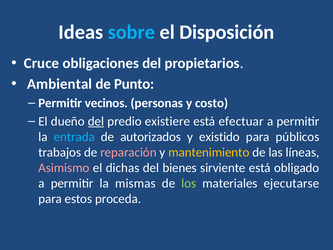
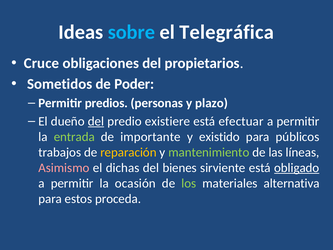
Disposición: Disposición -> Telegráfica (227, 32)
Ambiental: Ambiental -> Sometidos (60, 84)
Punto: Punto -> Poder (134, 84)
vecinos: vecinos -> predios (106, 103)
costo: costo -> plazo (212, 103)
entrada colour: light blue -> light green (74, 137)
autorizados: autorizados -> importante (151, 137)
reparación colour: pink -> yellow (128, 152)
mantenimiento colour: yellow -> light green (209, 152)
obligado underline: none -> present (297, 168)
mismas: mismas -> ocasión (135, 183)
ejecutarse: ejecutarse -> alternativa (292, 183)
